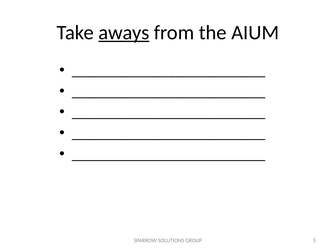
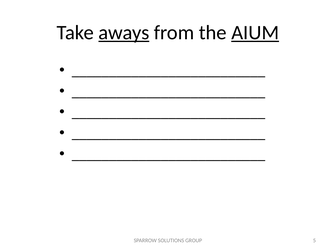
AIUM underline: none -> present (255, 33)
